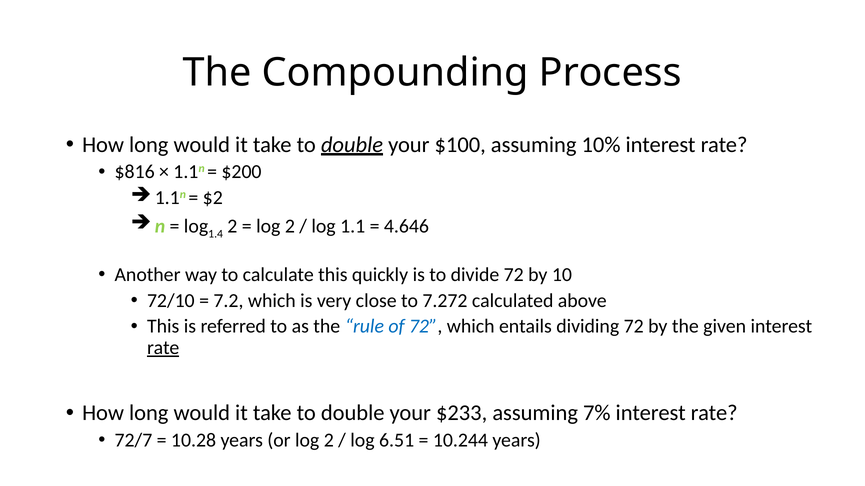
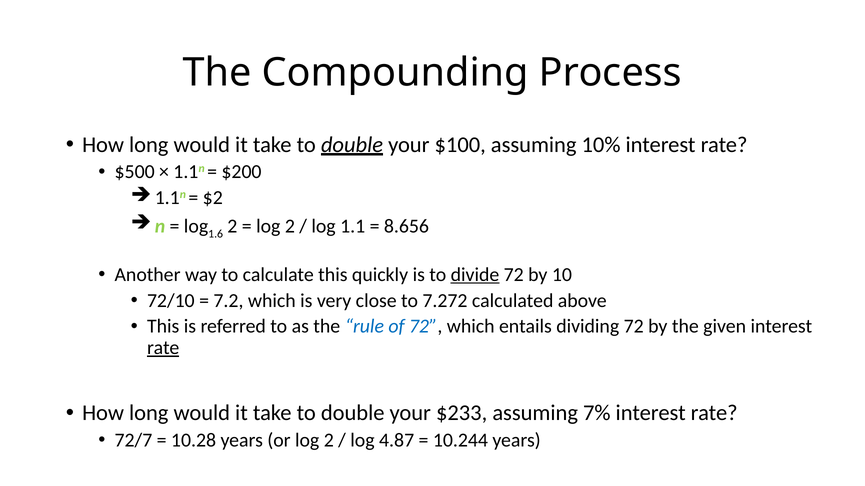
$816: $816 -> $500 (135, 172)
1.4: 1.4 -> 1.6 (216, 234)
4.646: 4.646 -> 8.656 (406, 226)
divide underline: none -> present (475, 275)
6.51: 6.51 -> 4.87 (397, 441)
